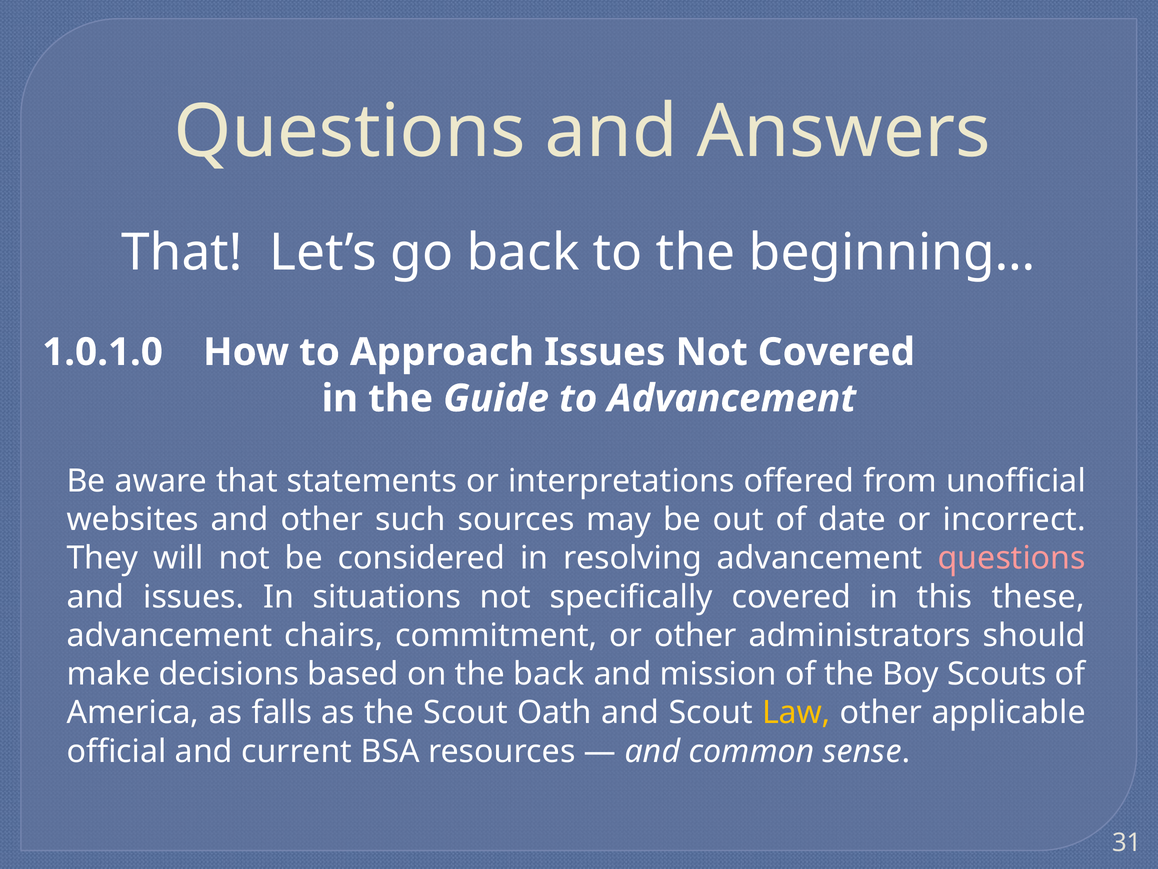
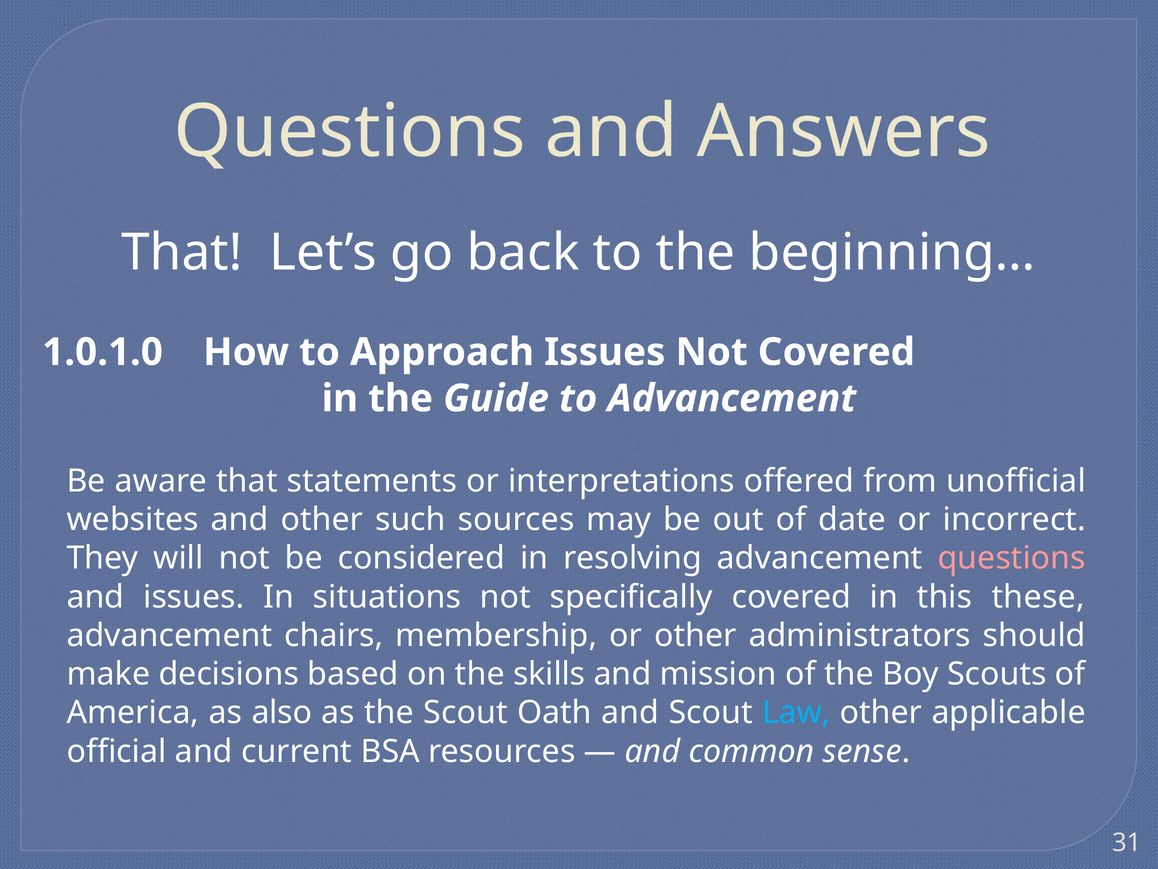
commitment: commitment -> membership (496, 635)
the back: back -> skills (549, 674)
falls: falls -> also (282, 712)
Law colour: yellow -> light blue (796, 712)
